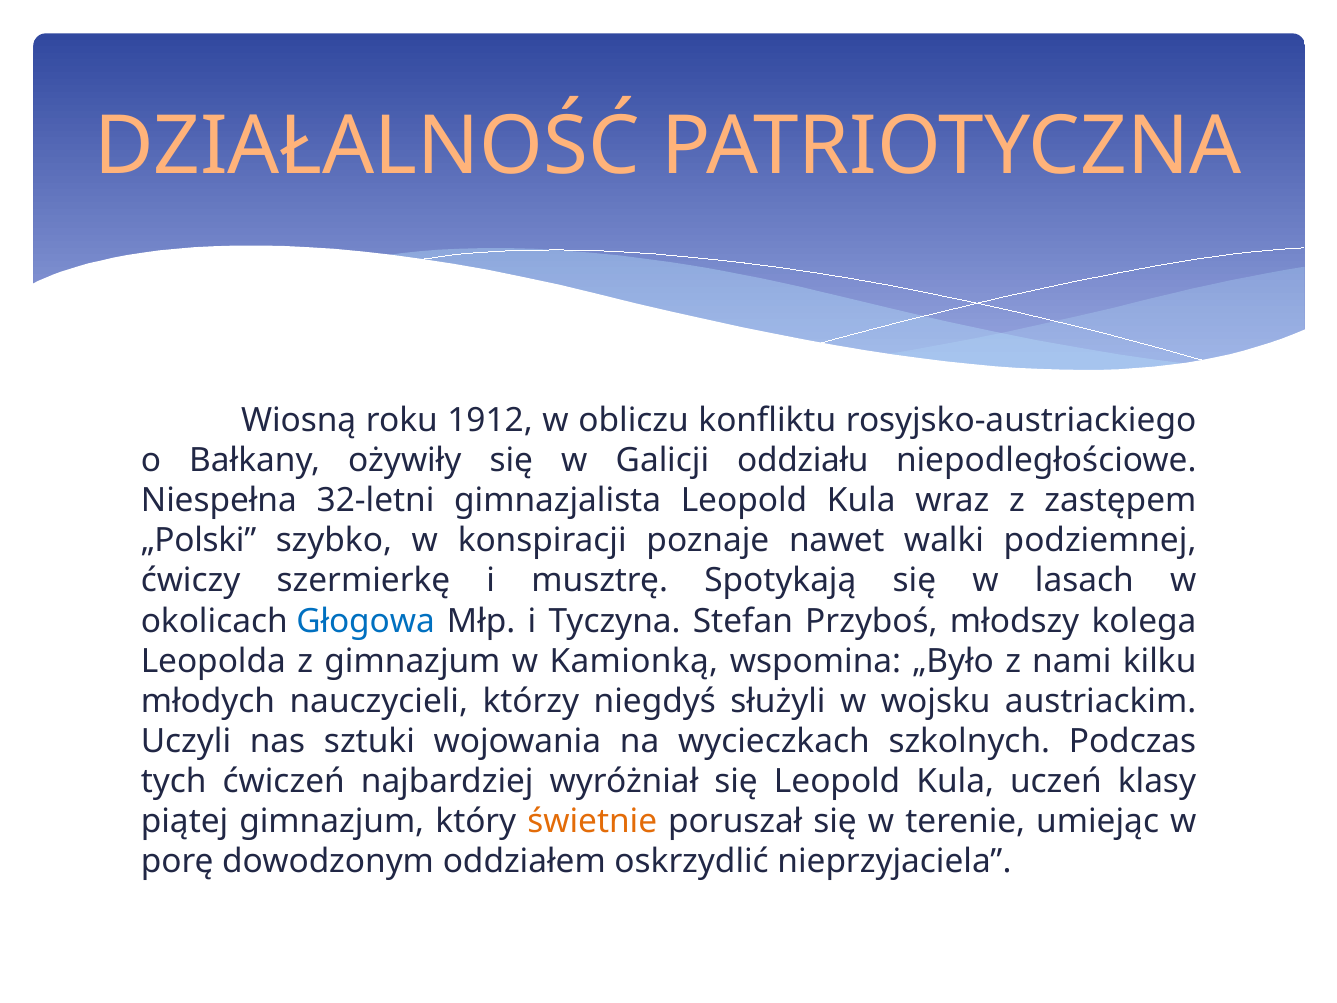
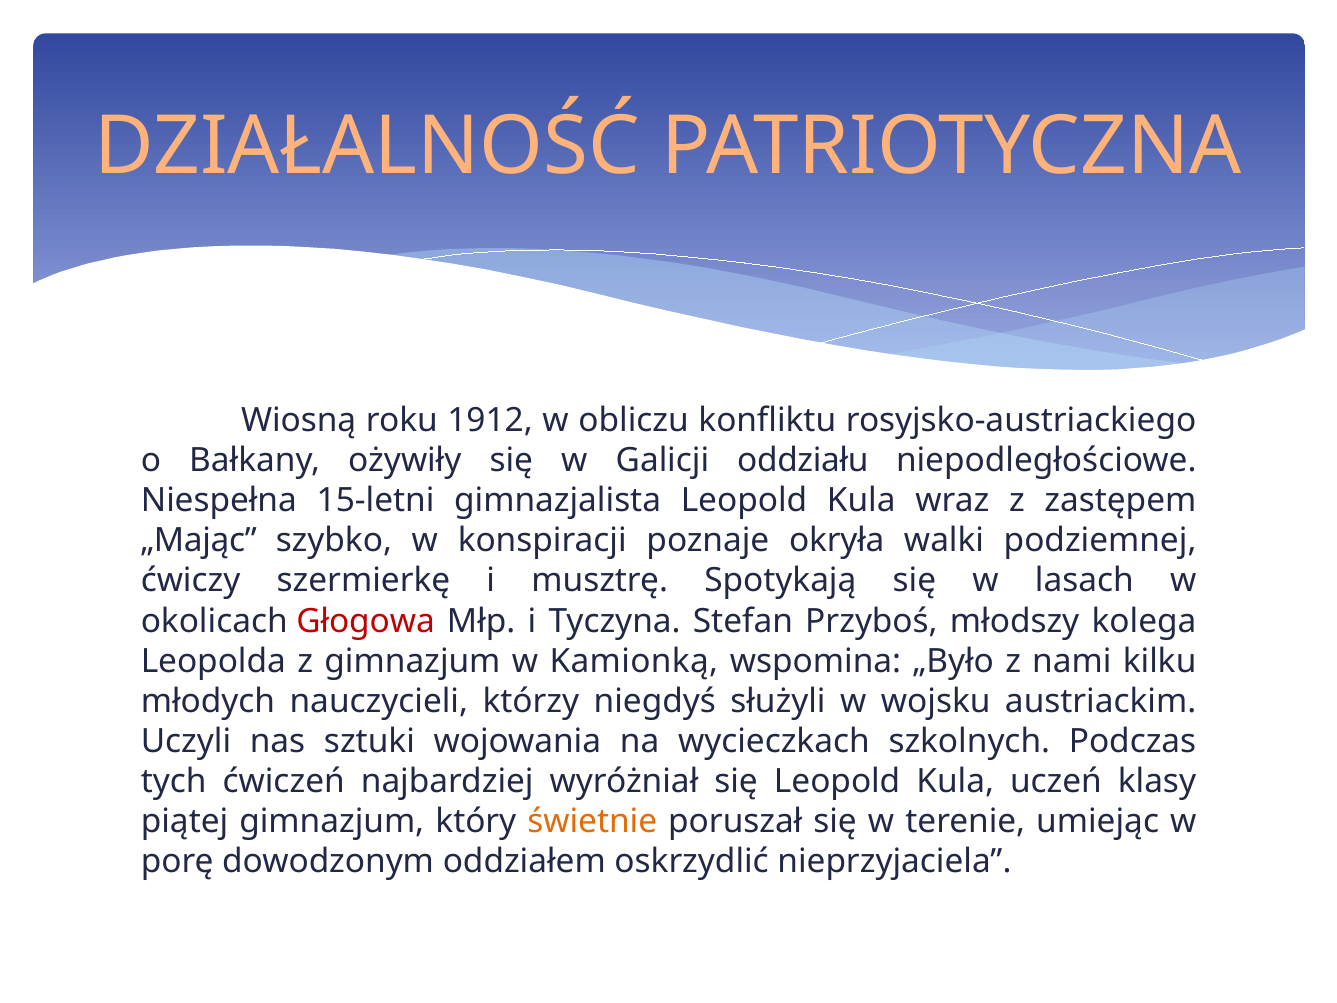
32-letni: 32-letni -> 15-letni (376, 501)
„Polski: „Polski -> „Mając (199, 541)
nawet: nawet -> okryła (837, 541)
Głogowa colour: blue -> red (366, 621)
